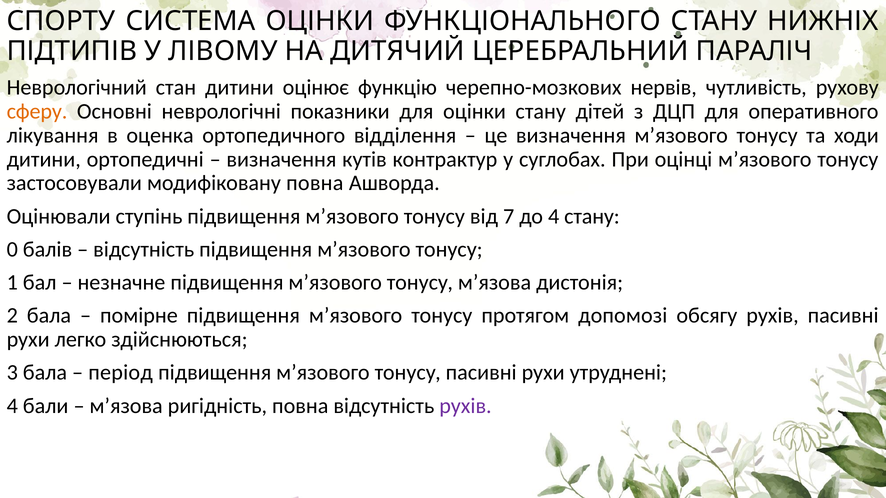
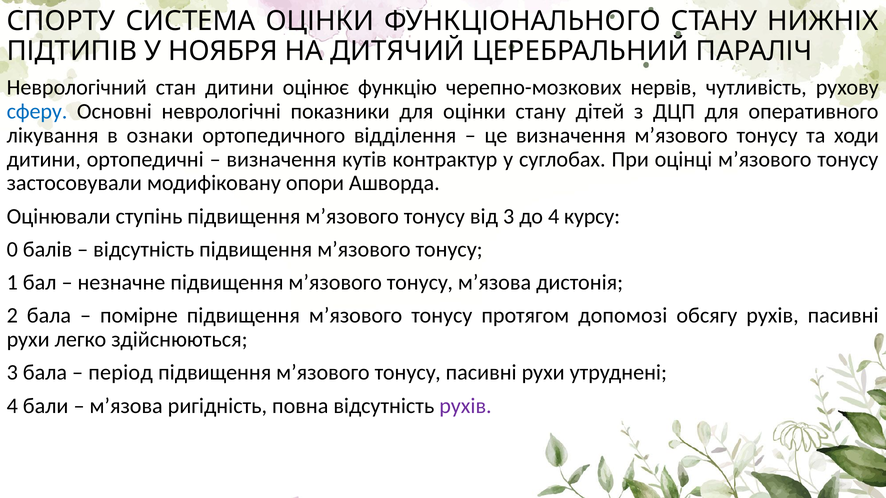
ЛІВОМУ: ЛІВОМУ -> НОЯБРЯ (223, 51)
сферу colour: orange -> blue (37, 112)
оценка: оценка -> ознаки (160, 135)
модифіковану повна: повна -> опори (315, 183)
від 7: 7 -> 3 (509, 216)
4 стану: стану -> курсу (592, 216)
